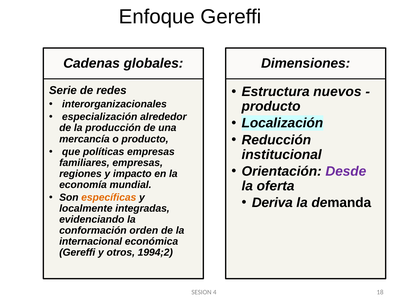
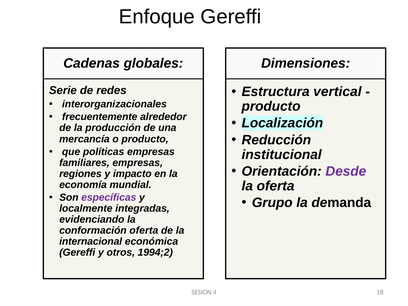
nuevos: nuevos -> vertical (337, 92)
especialización: especialización -> frecuentemente (100, 117)
específicas colour: orange -> purple (109, 197)
Deriva: Deriva -> Grupo (272, 203)
conformación orden: orden -> oferta (144, 231)
